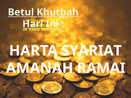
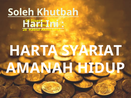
Betul: Betul -> Soleh (21, 12)
RAMAI: RAMAI -> HIDUP (101, 68)
